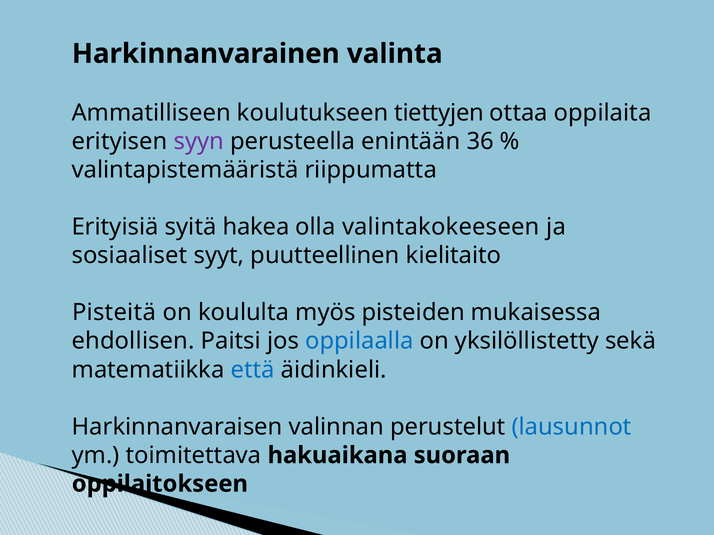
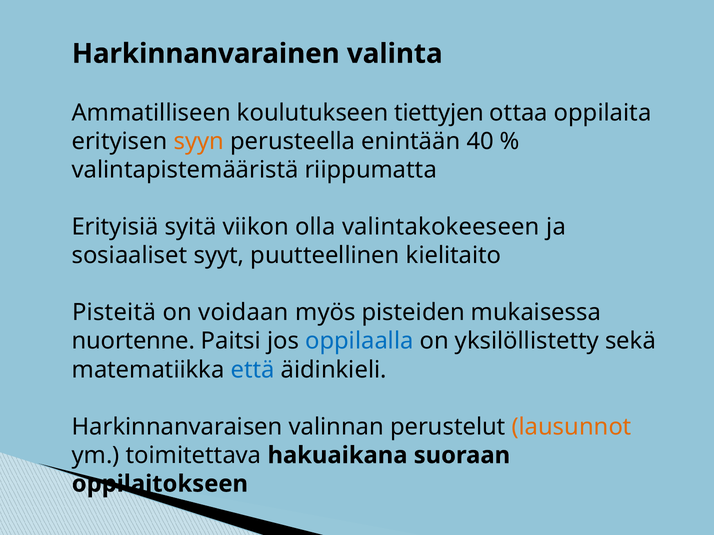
syyn colour: purple -> orange (199, 142)
36: 36 -> 40 (480, 142)
hakea: hakea -> viikon (256, 227)
koululta: koululta -> voidaan (244, 313)
ehdollisen: ehdollisen -> nuortenne (133, 341)
lausunnot colour: blue -> orange (572, 427)
